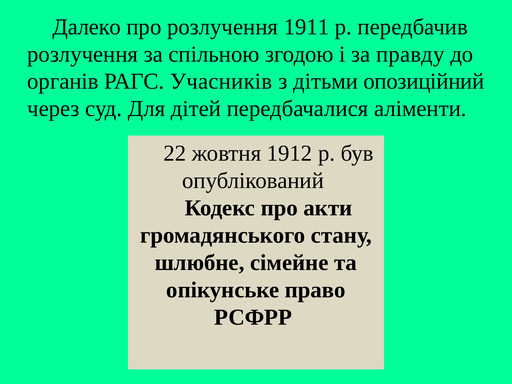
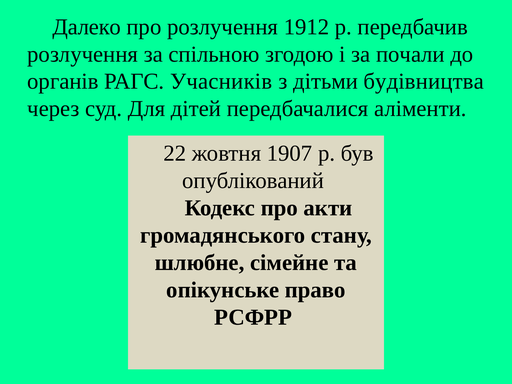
1911: 1911 -> 1912 (307, 27)
правду: правду -> почали (410, 54)
опозиційний: опозиційний -> будівництва (424, 81)
1912: 1912 -> 1907 (290, 153)
